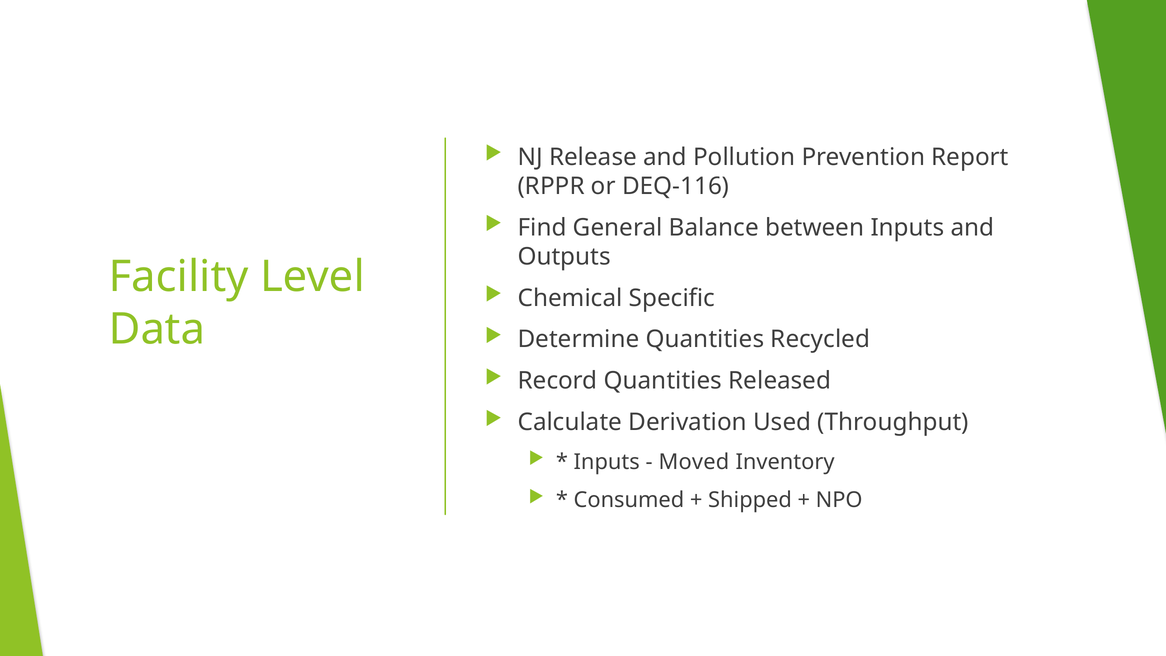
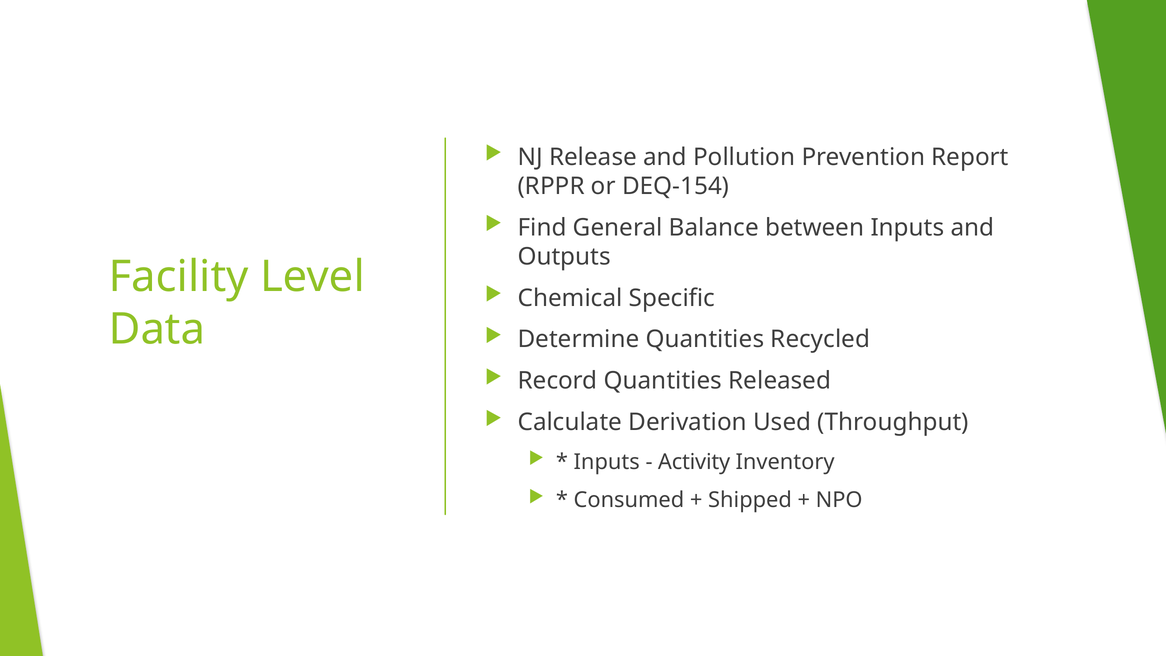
DEQ-116: DEQ-116 -> DEQ-154 (676, 186)
Moved: Moved -> Activity (694, 462)
